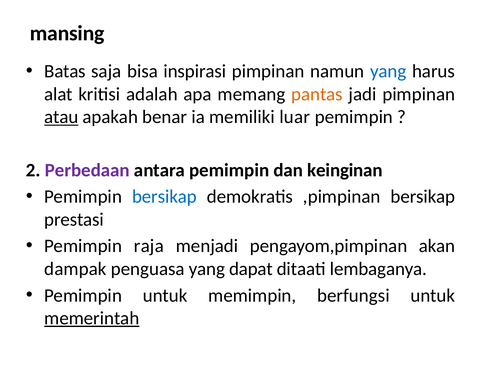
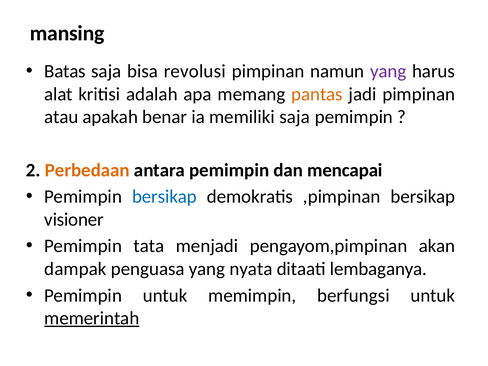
inspirasi: inspirasi -> revolusi (195, 71)
yang colour: blue -> purple (388, 71)
atau underline: present -> none (61, 117)
memiliki luar: luar -> saja (295, 117)
Perbedaan colour: purple -> orange (87, 170)
keinginan: keinginan -> mencapai (345, 170)
prestasi: prestasi -> visioner (74, 219)
raja: raja -> tata (149, 246)
dapat: dapat -> nyata (251, 269)
